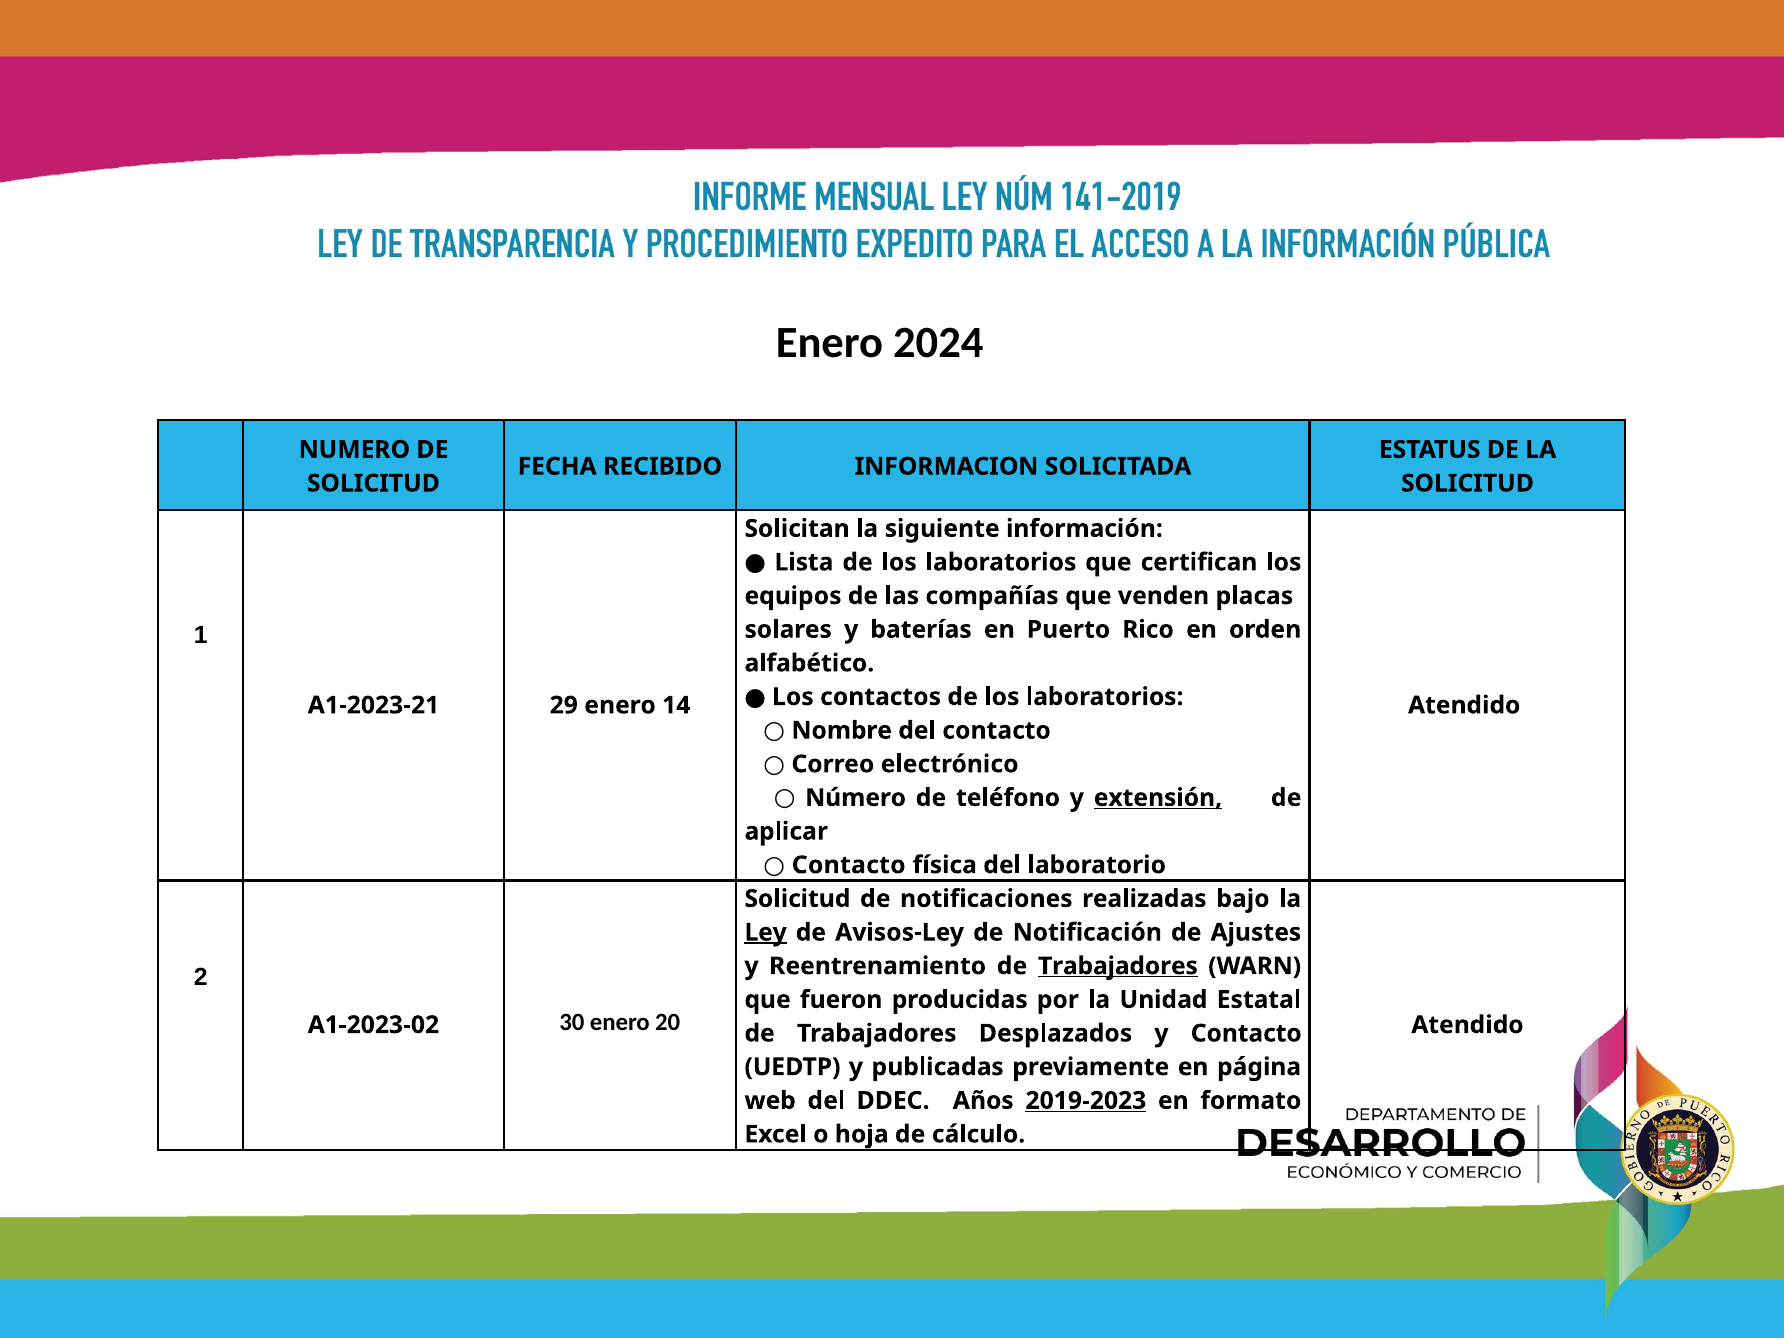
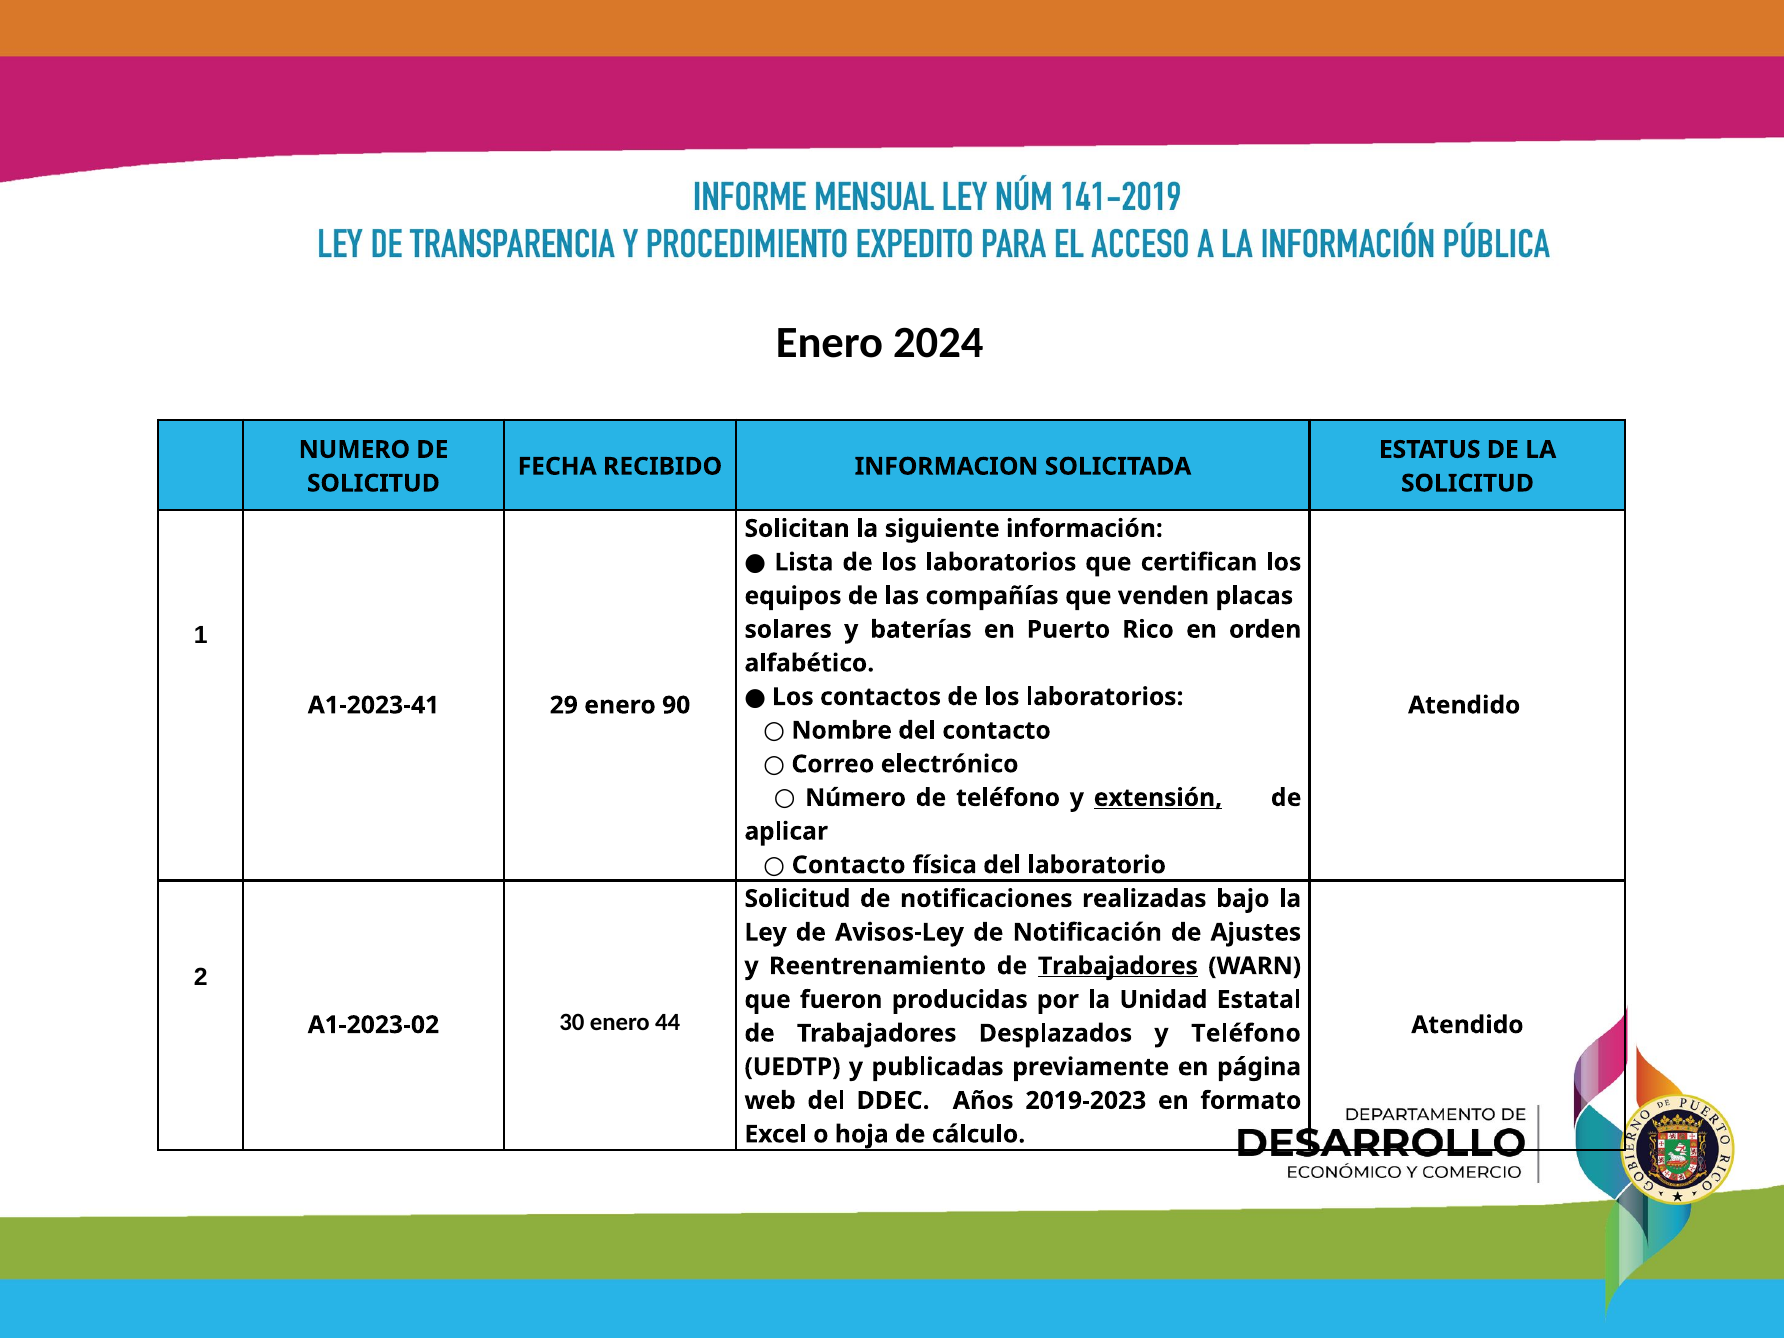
A1-2023-21: A1-2023-21 -> A1-2023-41 (374, 705)
14: 14 -> 90 (676, 705)
Ley underline: present -> none (766, 932)
20: 20 -> 44 (668, 1023)
y Contacto: Contacto -> Teléfono (1246, 1033)
2019-2023 underline: present -> none (1086, 1101)
